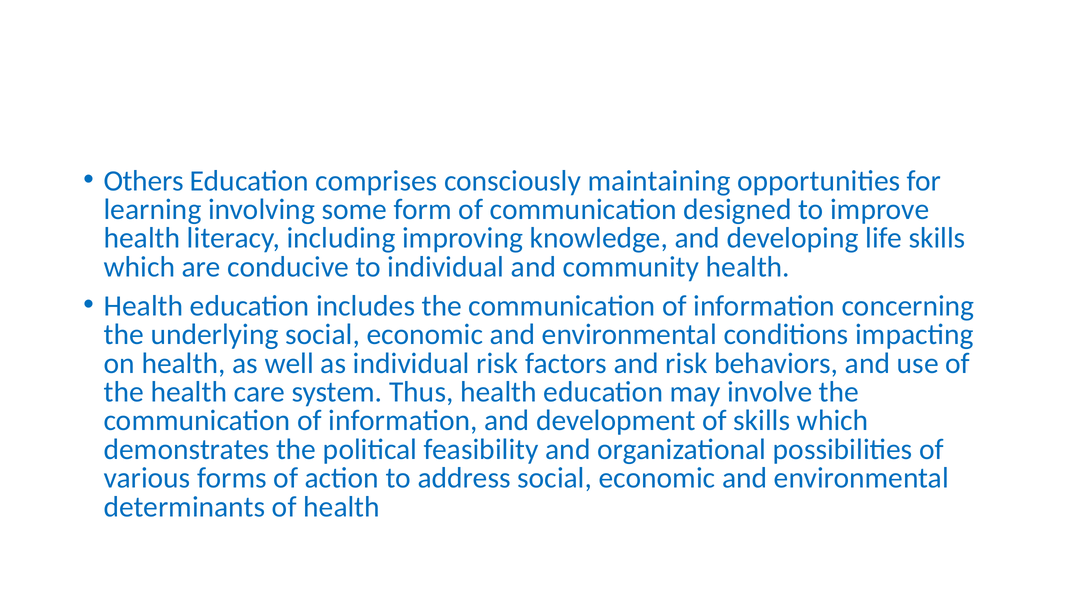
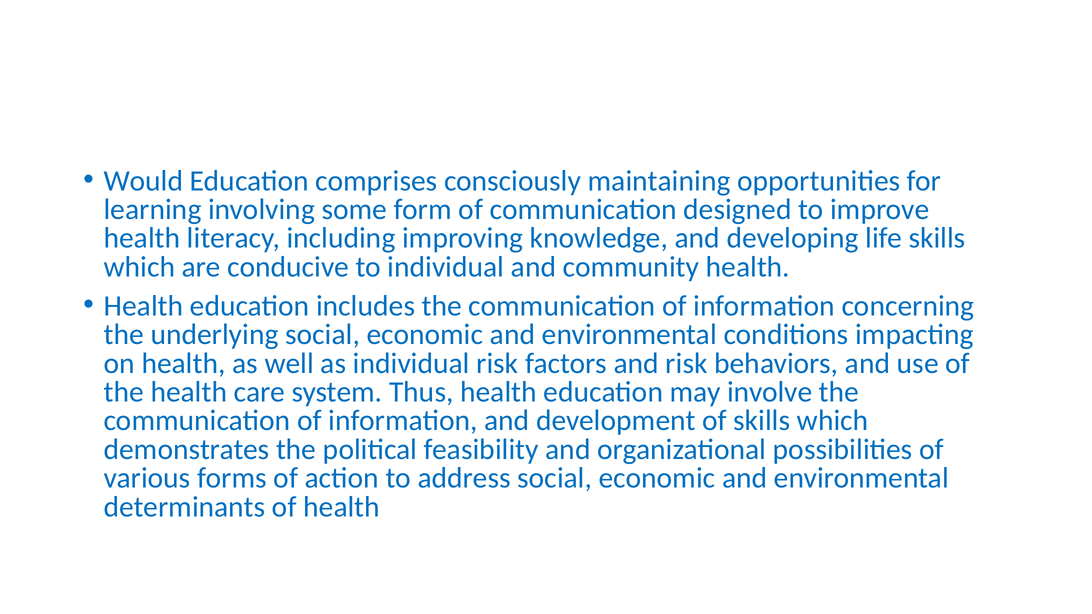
Others: Others -> Would (143, 181)
